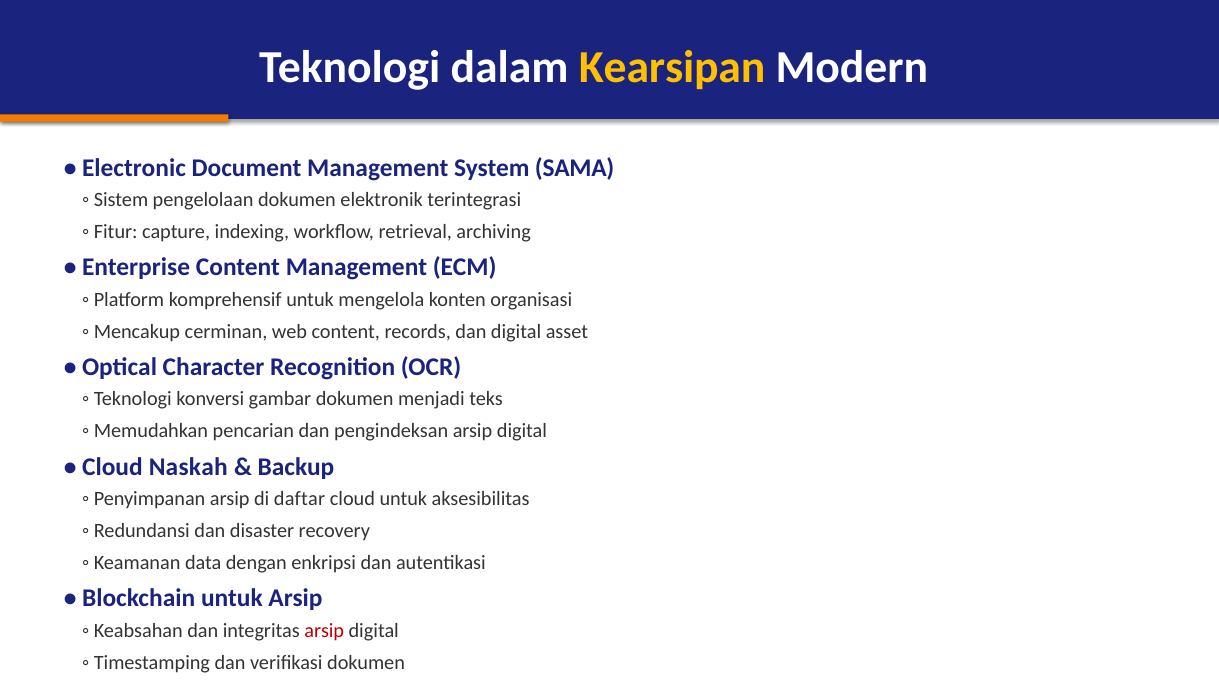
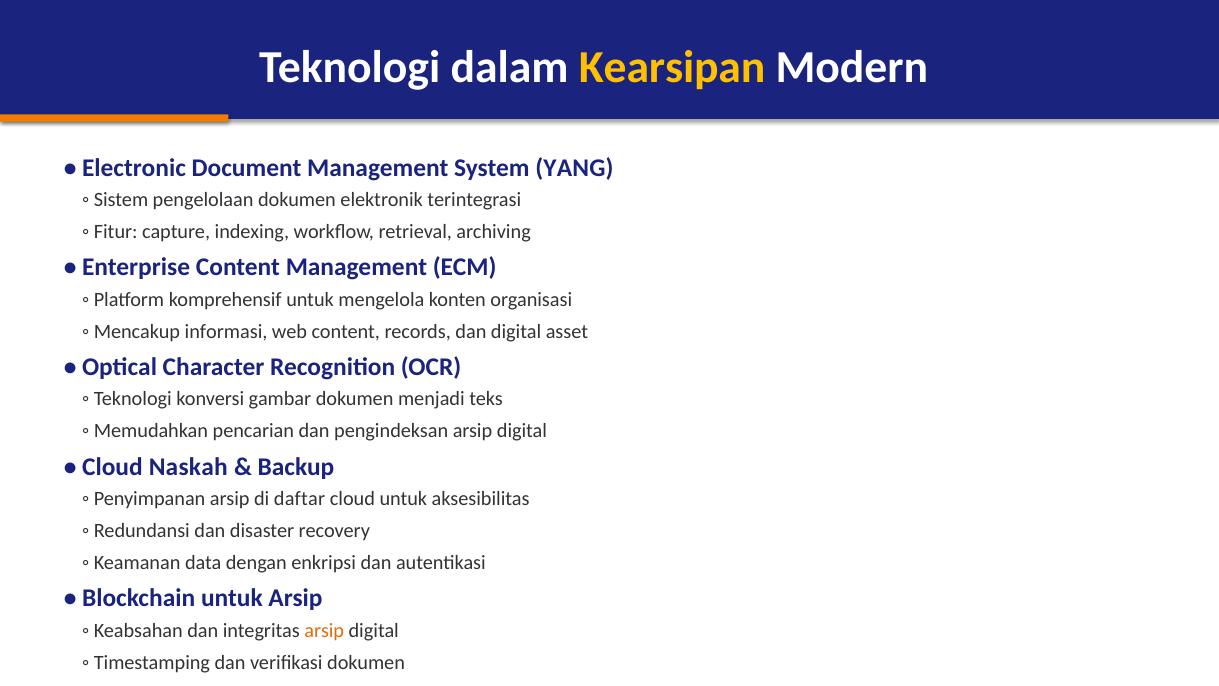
SAMA: SAMA -> YANG (574, 168)
cerminan: cerminan -> informasi (226, 331)
arsip colour: red -> orange (324, 630)
